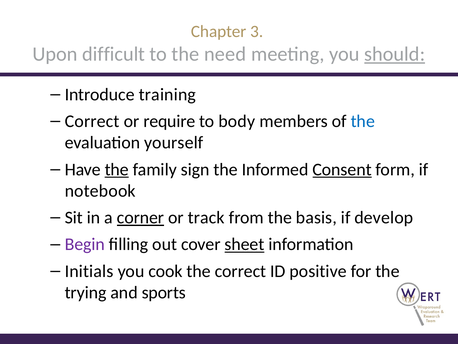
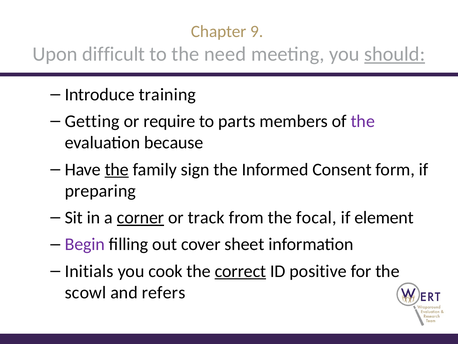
3: 3 -> 9 (257, 31)
Correct: Correct -> Getting (92, 121)
body: body -> parts (237, 121)
the colour: blue -> purple (363, 121)
yourself: yourself -> because (174, 142)
Consent underline: present -> none (342, 169)
notebook: notebook -> preparing (100, 191)
basis: basis -> focal (316, 217)
develop: develop -> element (384, 217)
sheet underline: present -> none (244, 244)
correct underline: none -> present (240, 271)
trying: trying -> scowl (86, 292)
sports: sports -> refers (164, 292)
